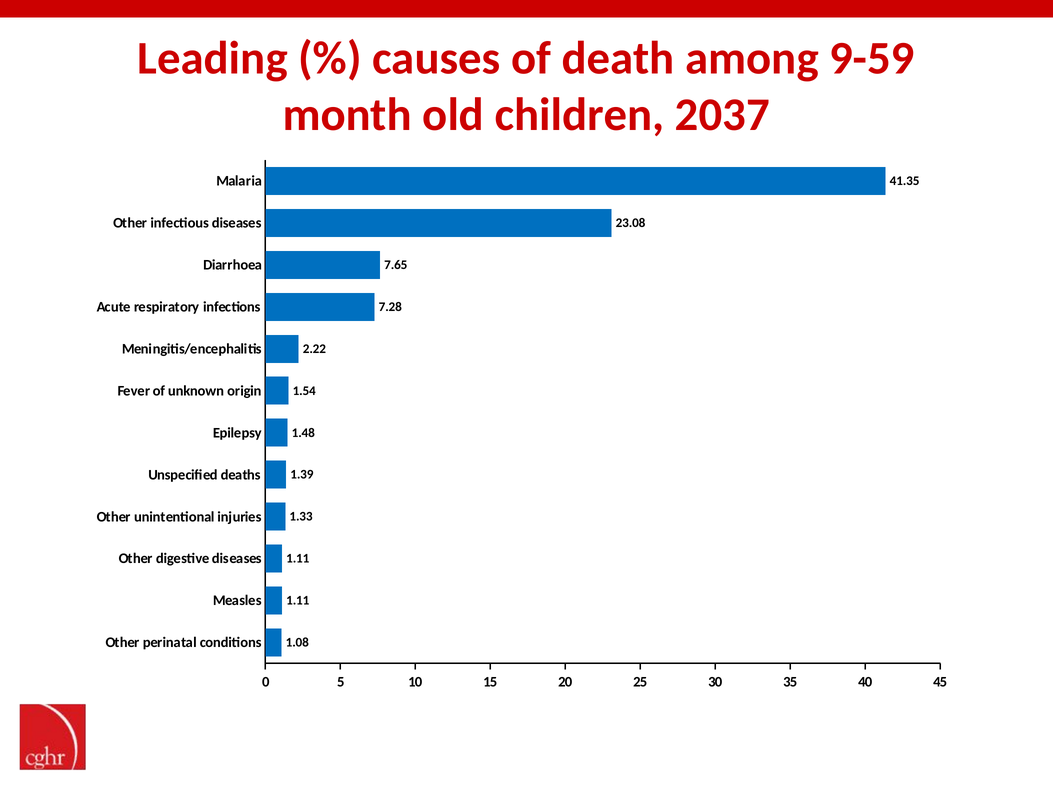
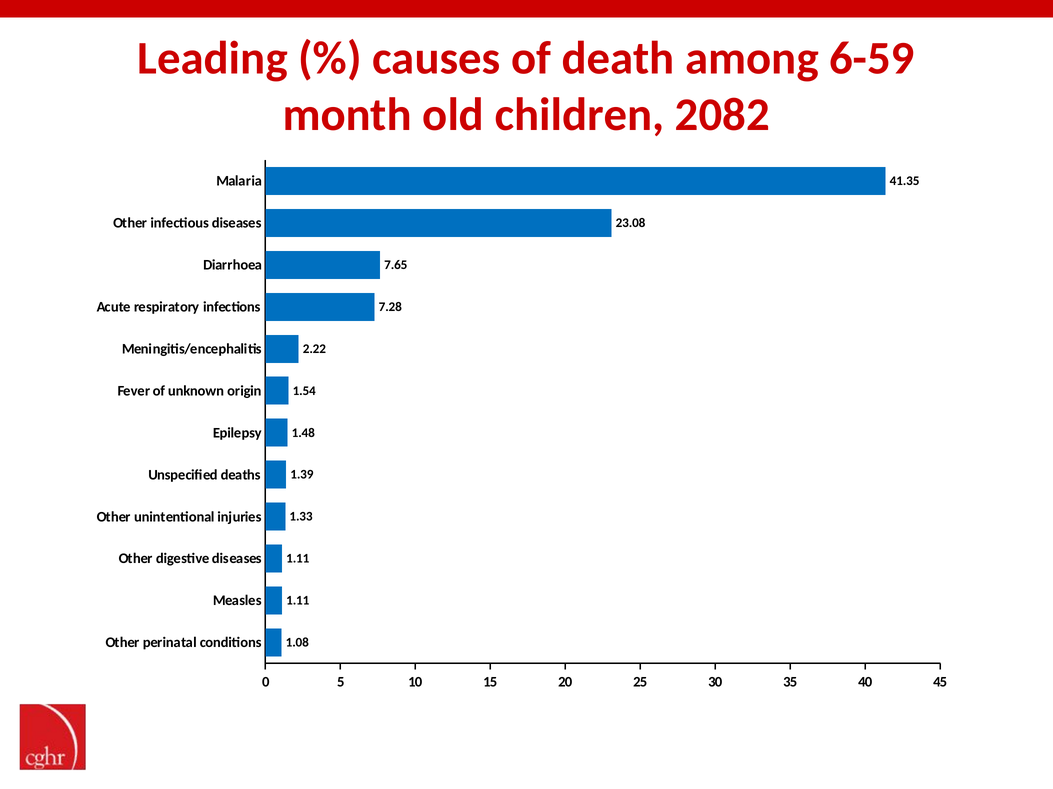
9-59: 9-59 -> 6-59 (872, 59)
2037: 2037 -> 2082 (722, 115)
